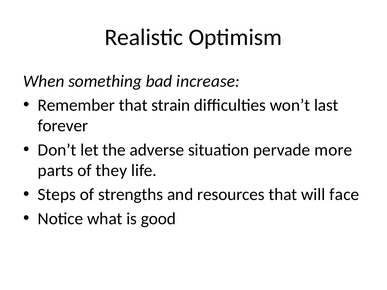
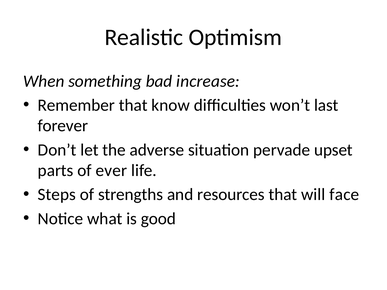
strain: strain -> know (171, 105)
more: more -> upset (333, 150)
they: they -> ever (111, 171)
